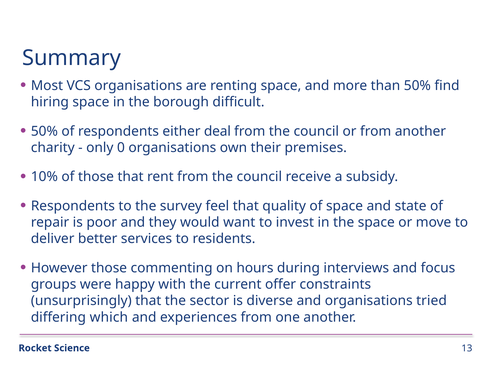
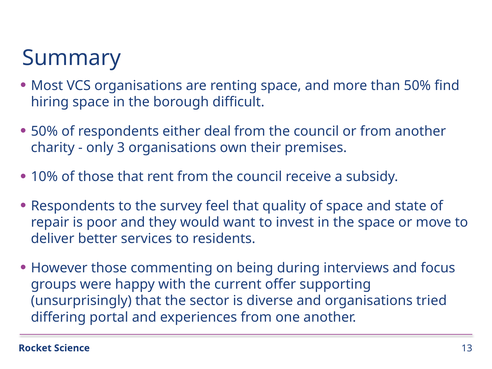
0: 0 -> 3 (121, 148)
hours: hours -> being (255, 268)
constraints: constraints -> supporting (335, 284)
which: which -> portal (109, 317)
